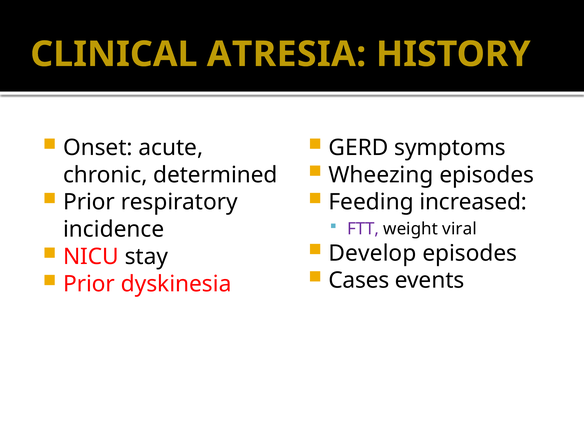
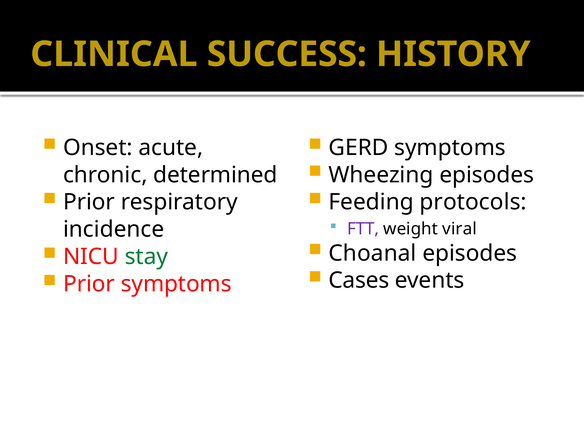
ATRESIA: ATRESIA -> SUCCESS (287, 54)
increased: increased -> protocols (473, 202)
Develop: Develop -> Choanal (373, 253)
stay colour: black -> green (146, 257)
Prior dyskinesia: dyskinesia -> symptoms (176, 284)
